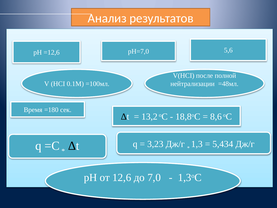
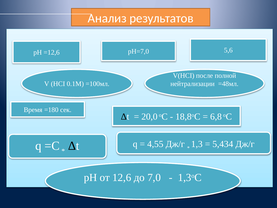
13,2: 13,2 -> 20,0 (149, 116)
8,6: 8,6 -> 6,8 (216, 116)
3,23: 3,23 -> 4,55 (155, 144)
